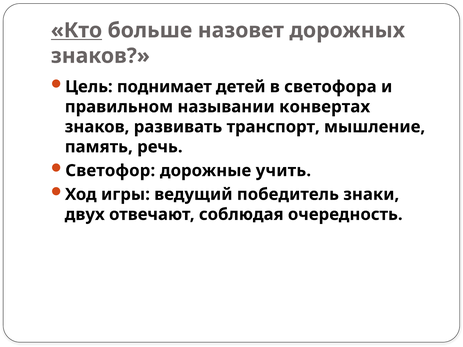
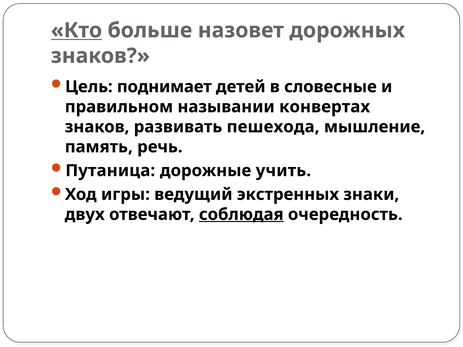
светофора: светофора -> словесные (330, 87)
транспорт: транспорт -> пешехода (273, 127)
Светофор: Светофор -> Путаница (110, 171)
победитель: победитель -> экстренных (288, 195)
соблюдая underline: none -> present (241, 215)
